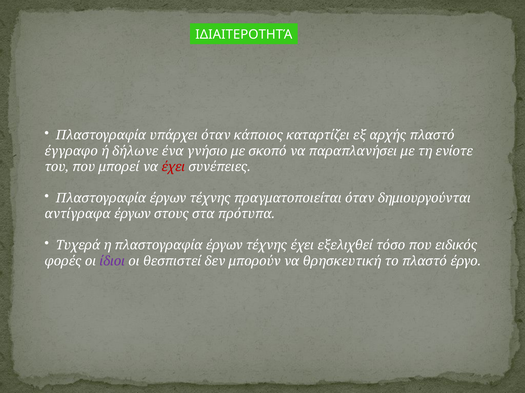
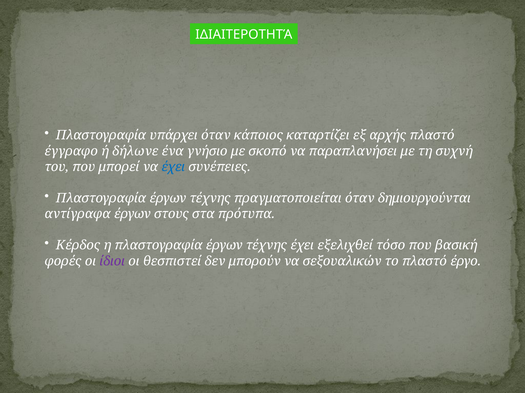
ενίοτε: ενίοτε -> συχνή (454, 151)
έχει colour: red -> blue (173, 167)
Τυχερά: Τυχερά -> Κέρδος (78, 246)
ειδικός: ειδικός -> βασική (456, 246)
θρησκευτική: θρησκευτική -> σεξουαλικών (342, 262)
